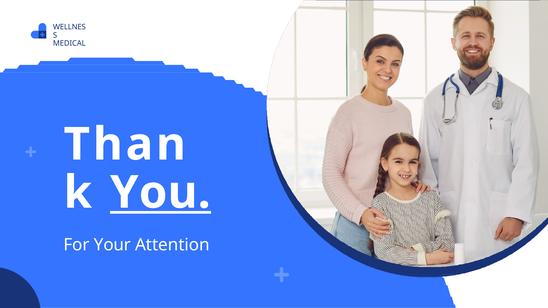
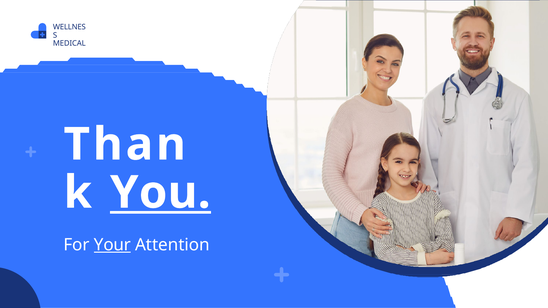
Your underline: none -> present (112, 245)
